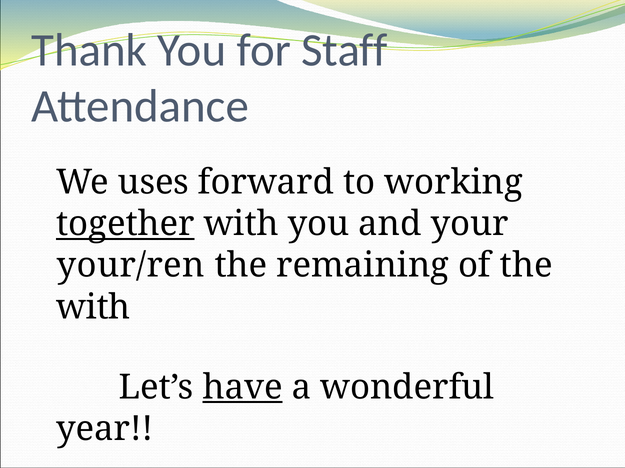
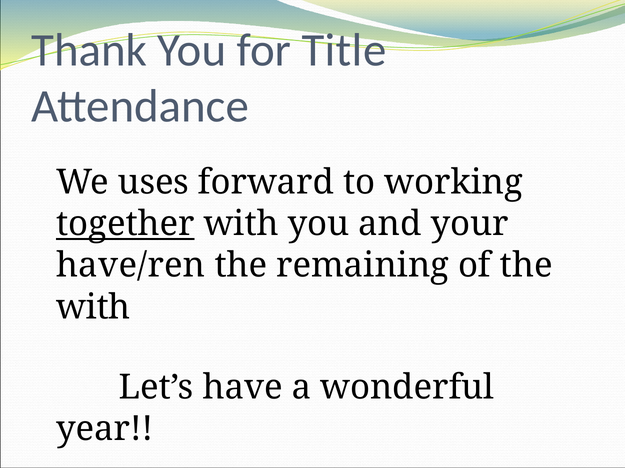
Staff: Staff -> Title (344, 50)
your/ren: your/ren -> have/ren (131, 266)
have underline: present -> none (243, 388)
